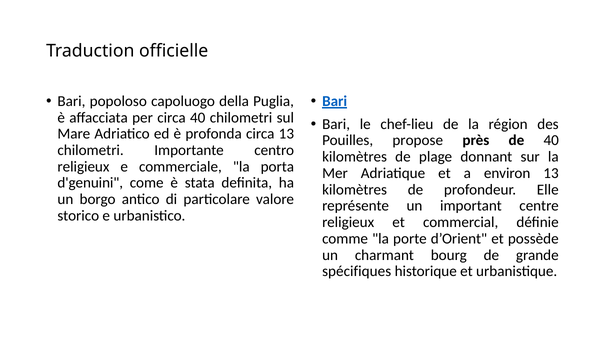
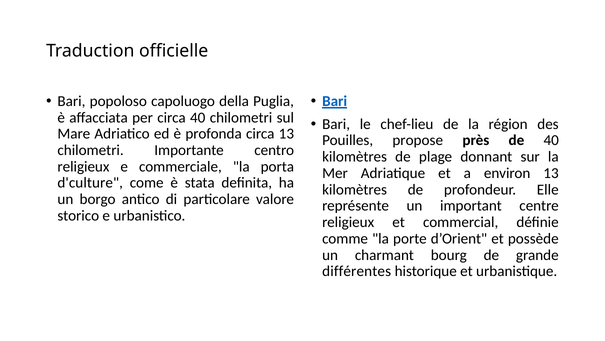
d'genuini: d'genuini -> d'culture (90, 183)
spécifiques: spécifiques -> différentes (357, 271)
